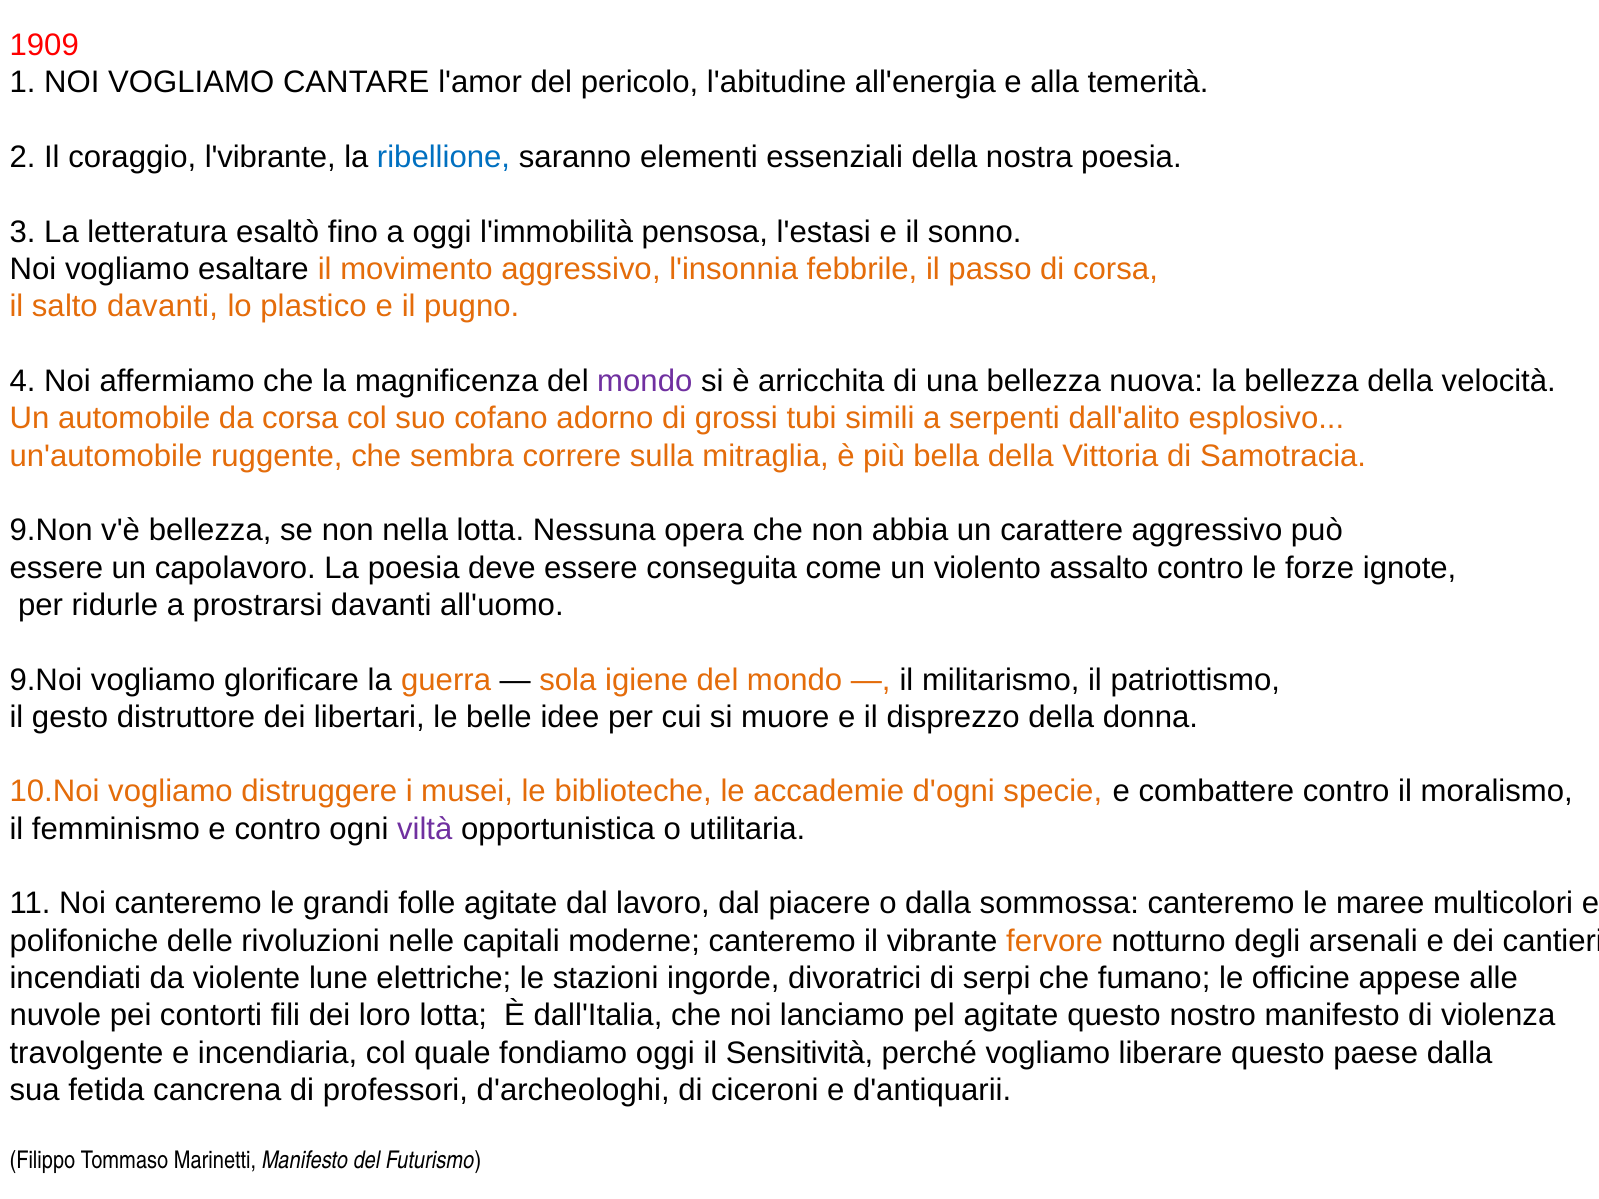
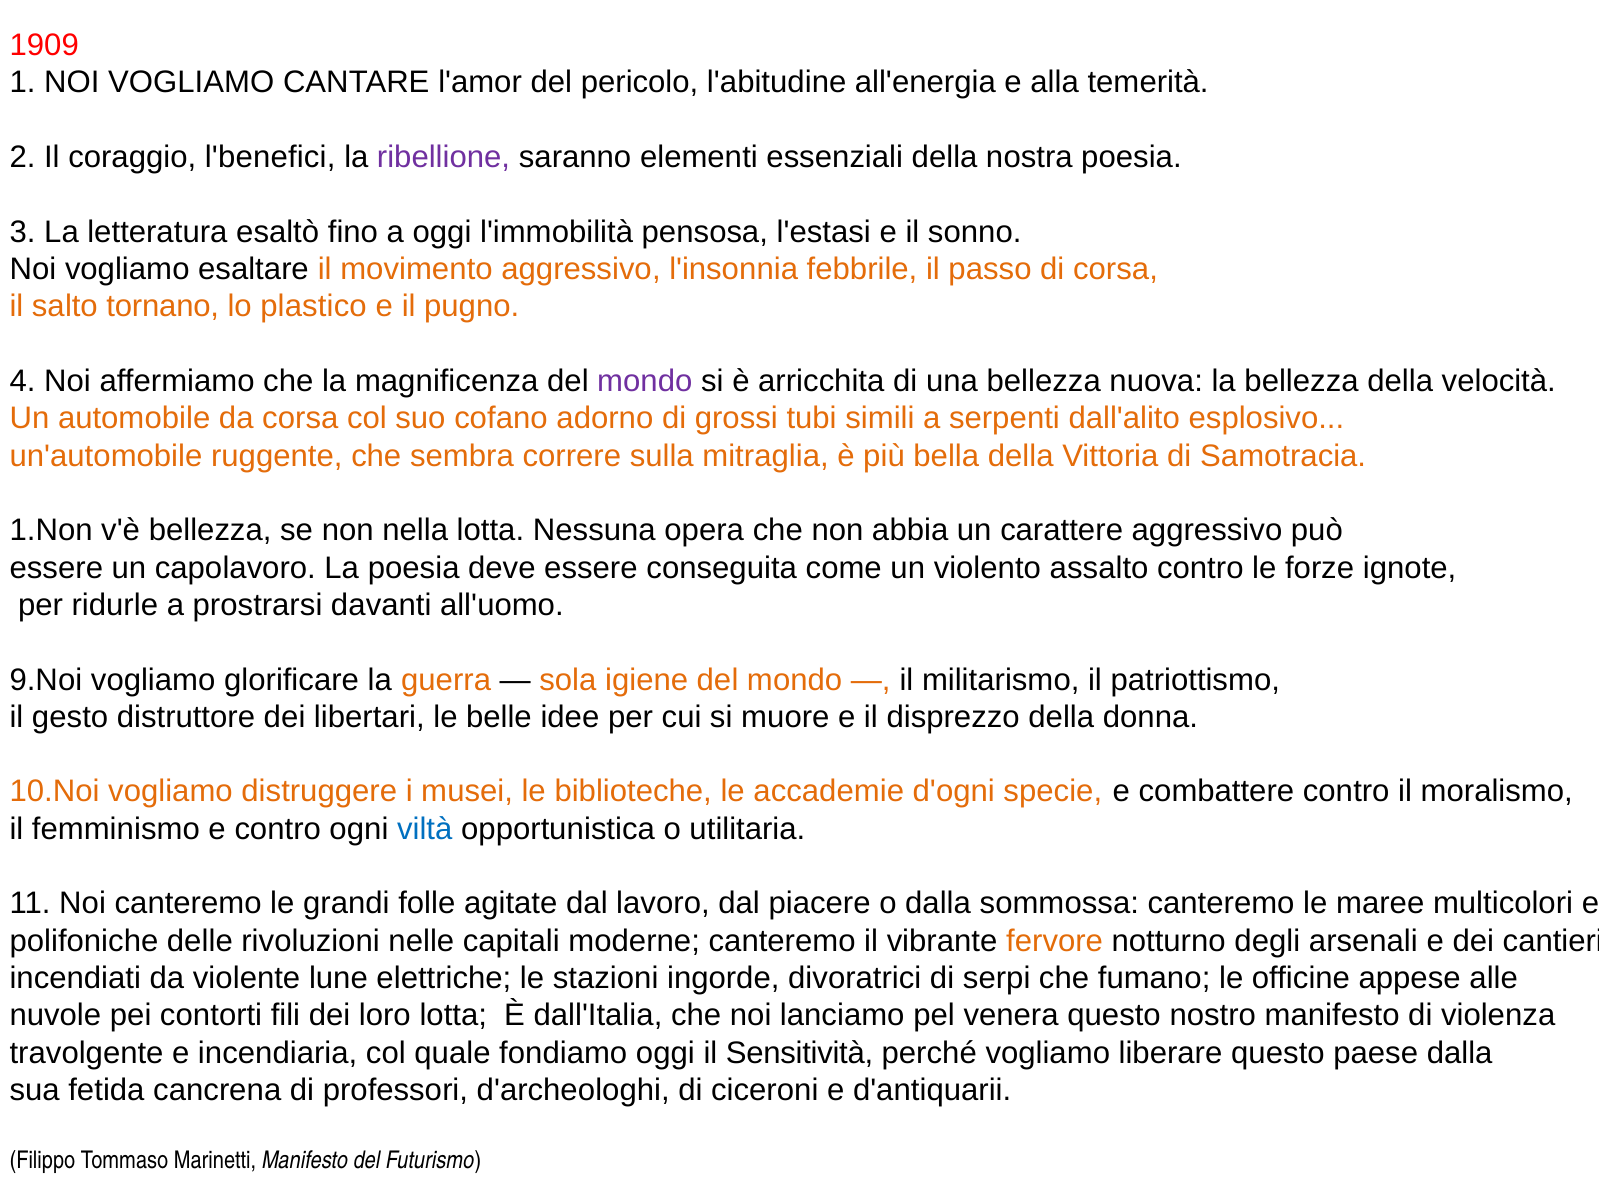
l'vibrante: l'vibrante -> l'benefici (270, 157)
ribellione colour: blue -> purple (444, 157)
salto davanti: davanti -> tornano (163, 307)
9.Non: 9.Non -> 1.Non (51, 531)
viltà colour: purple -> blue (425, 829)
pel agitate: agitate -> venera (1011, 1016)
